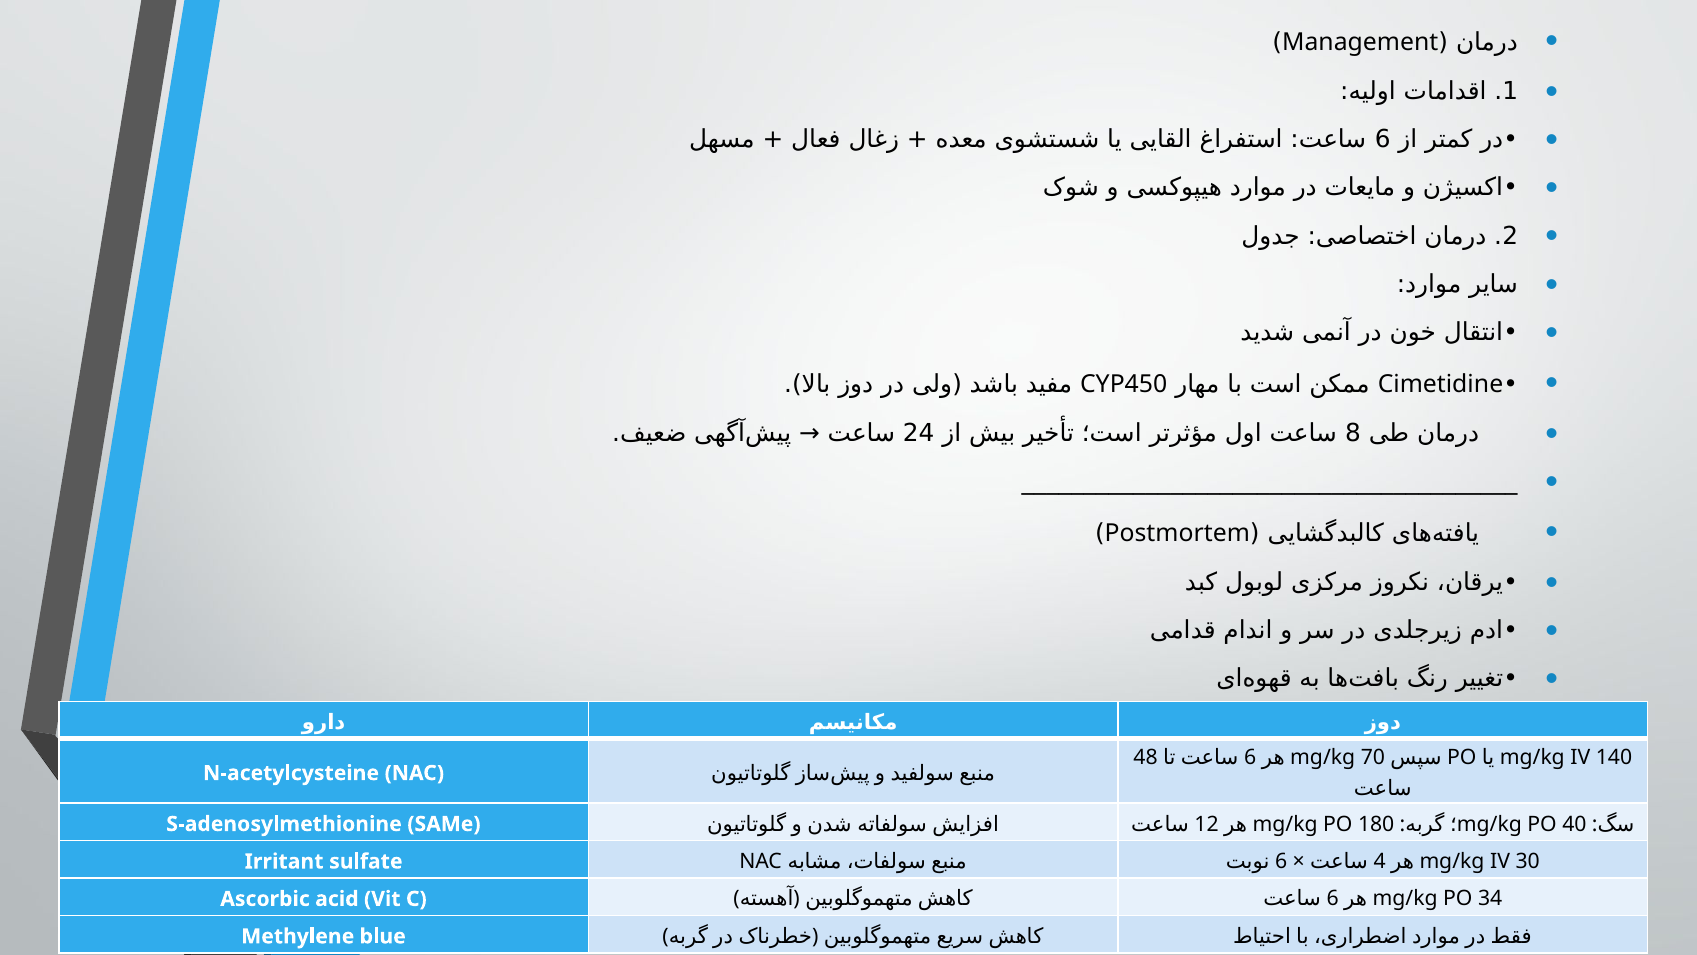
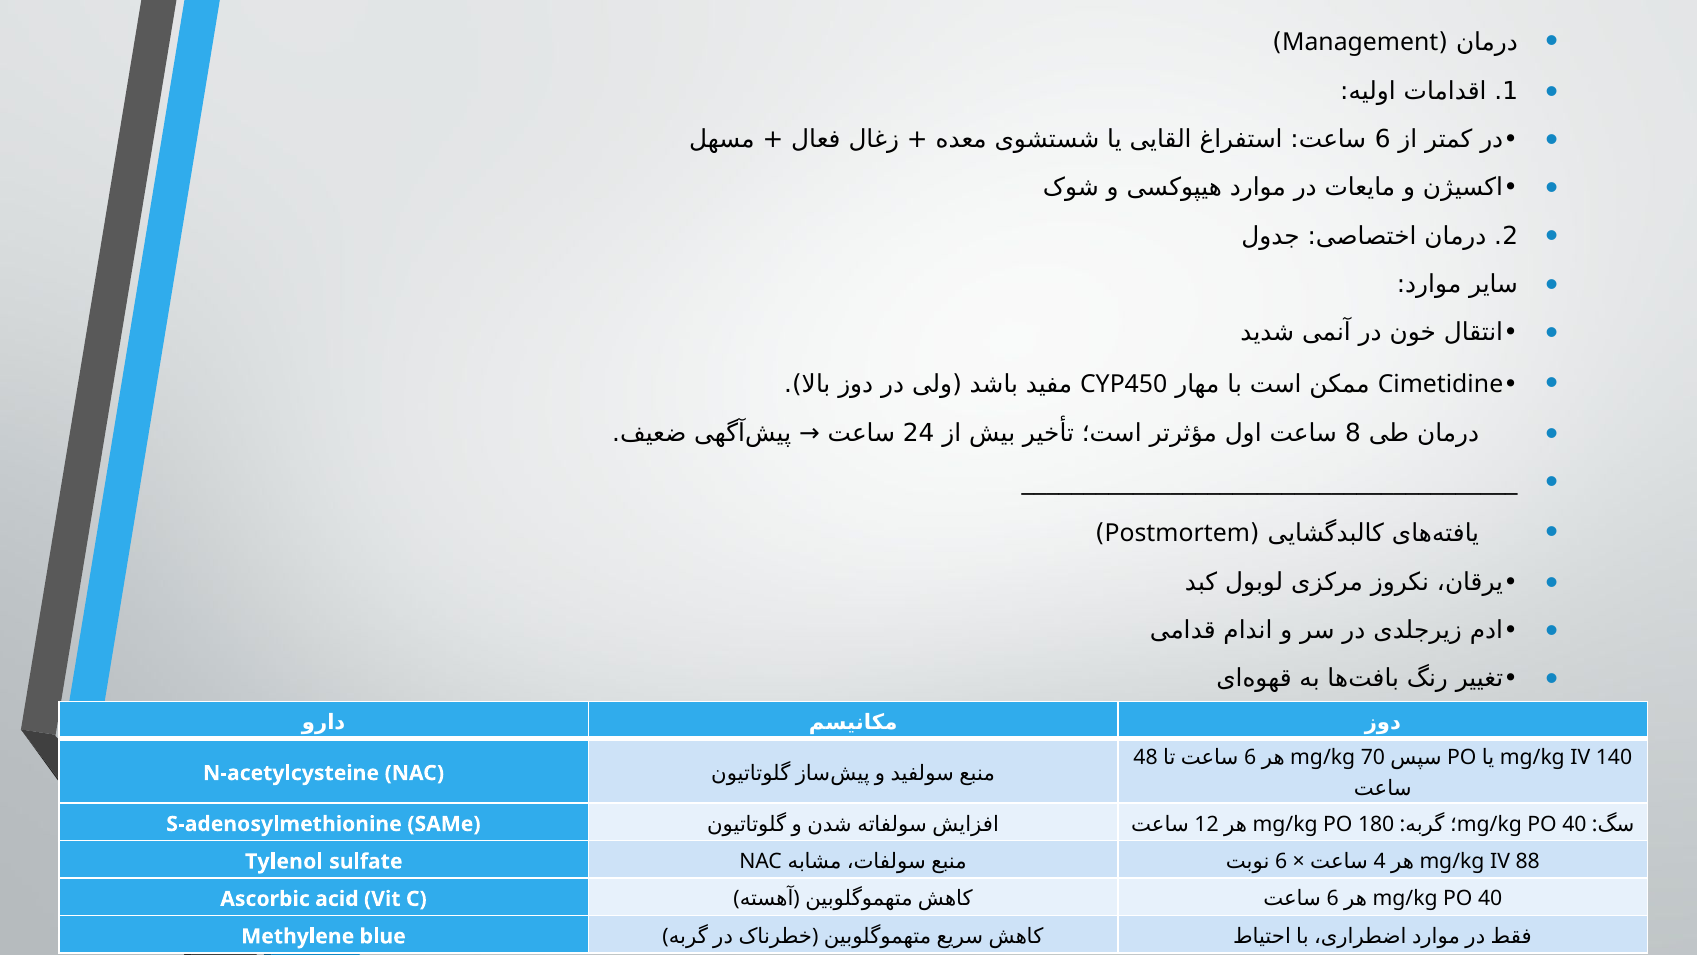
30: 30 -> 88 (1528, 861)
Irritant: Irritant -> Tylenol (284, 861)
34: 34 -> 40 (1490, 899)
